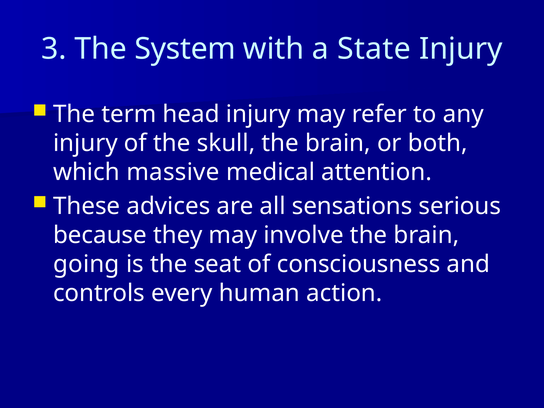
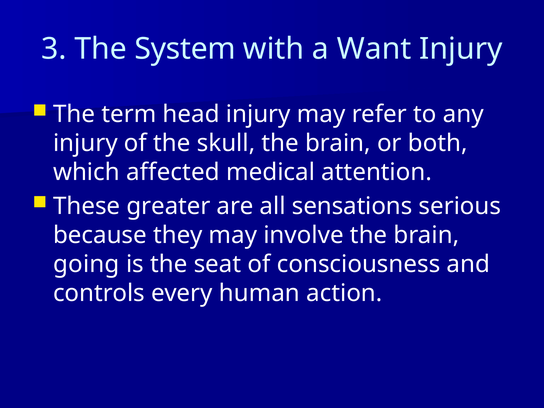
State: State -> Want (374, 49)
massive: massive -> affected (173, 172)
advices: advices -> greater (168, 206)
